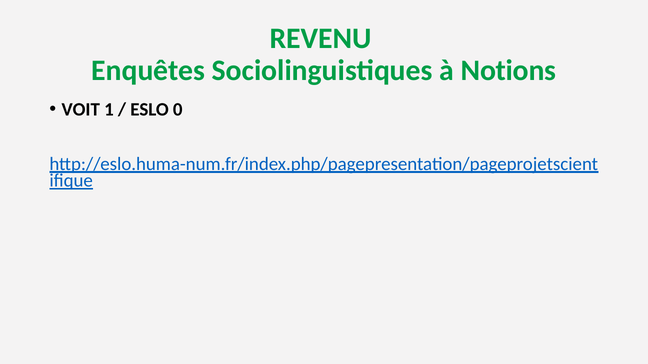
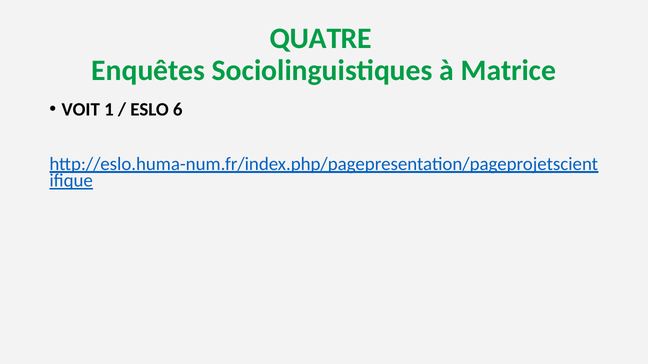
REVENU: REVENU -> QUATRE (321, 38)
Notions: Notions -> Matrice (508, 70)
0: 0 -> 6 (178, 110)
